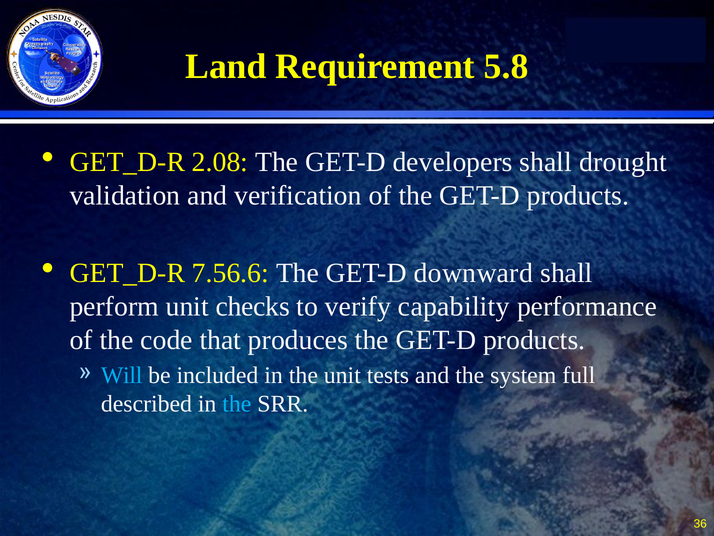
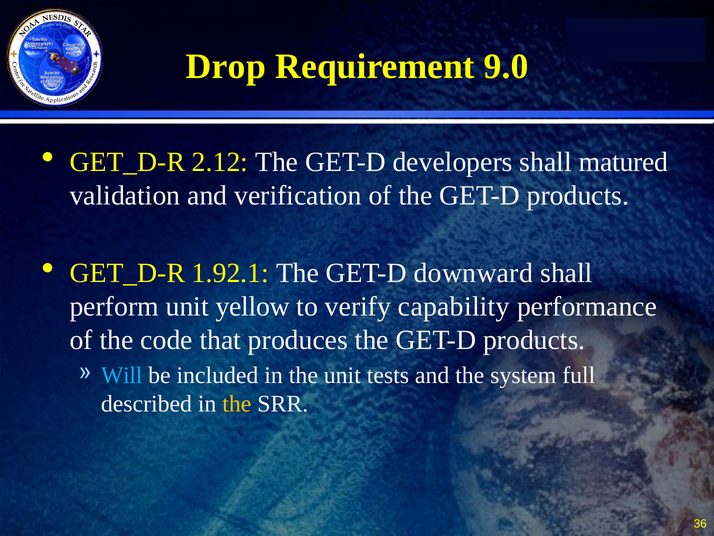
Land: Land -> Drop (226, 67)
5.8: 5.8 -> 9.0 (506, 67)
2.08: 2.08 -> 2.12 (220, 162)
drought: drought -> matured (623, 162)
7.56.6: 7.56.6 -> 1.92.1 (230, 273)
checks: checks -> yellow (253, 306)
the colour: light blue -> yellow (237, 403)
